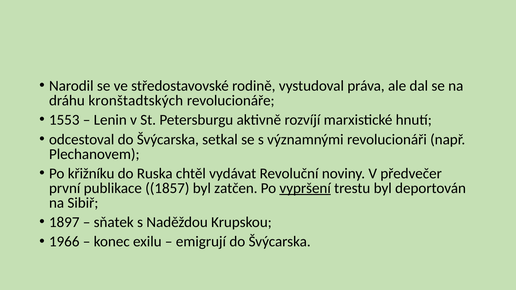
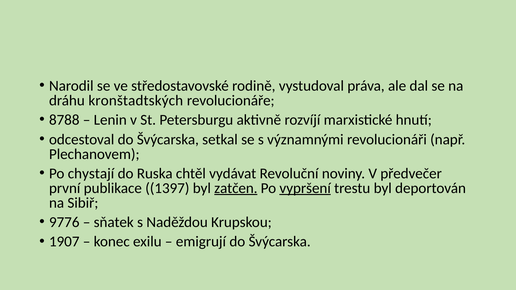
1553: 1553 -> 8788 (64, 120)
křižníku: křižníku -> chystají (91, 174)
1857: 1857 -> 1397 (167, 188)
zatčen underline: none -> present (236, 188)
1897: 1897 -> 9776 (64, 222)
1966: 1966 -> 1907 (64, 242)
